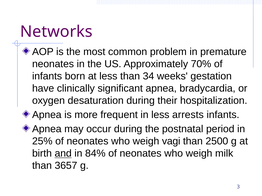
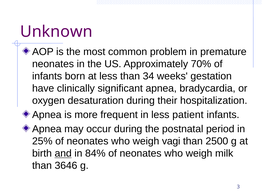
Networks: Networks -> Unknown (56, 32)
arrests: arrests -> patient (188, 115)
3657: 3657 -> 3646 (66, 166)
